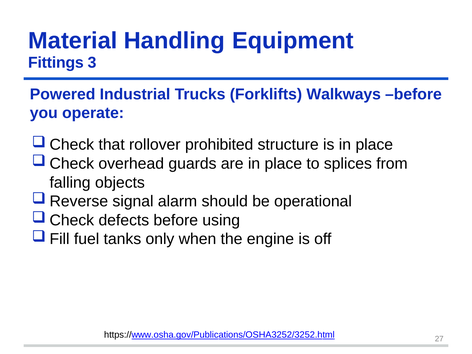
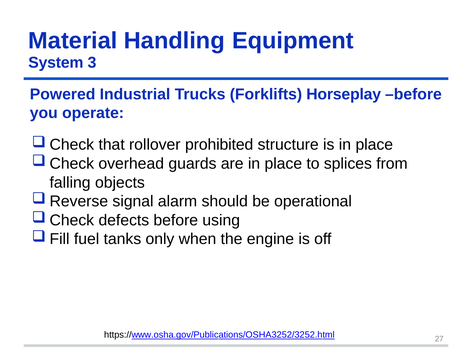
Fittings: Fittings -> System (56, 63)
Walkways: Walkways -> Horseplay (344, 94)
